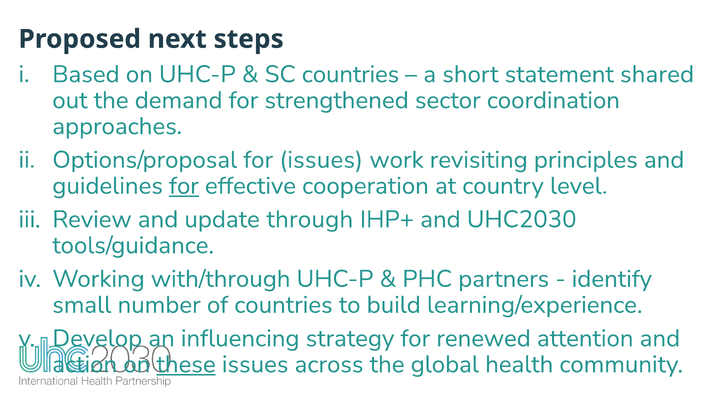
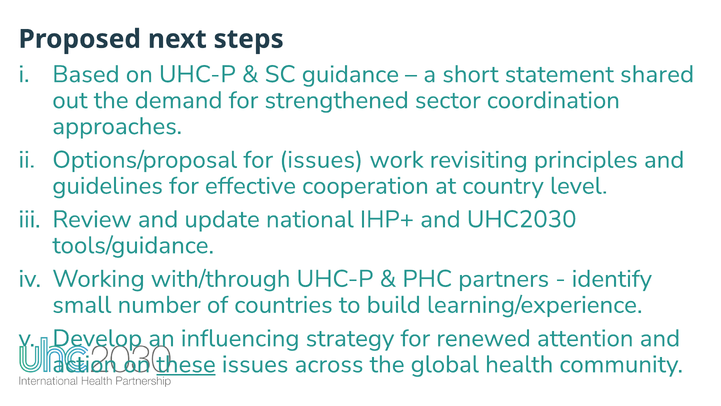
SC countries: countries -> guidance (350, 74)
for underline: present -> none (184, 186)
through: through -> national (310, 219)
